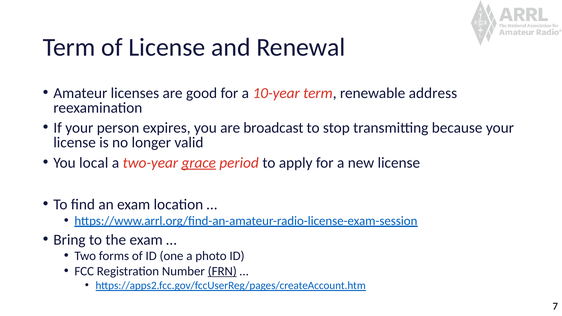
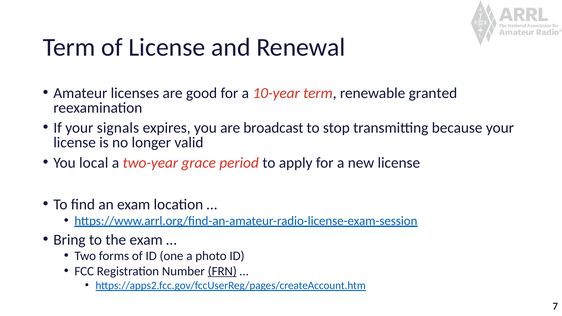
address: address -> granted (433, 93)
person: person -> signals (118, 128)
grace underline: present -> none (199, 163)
